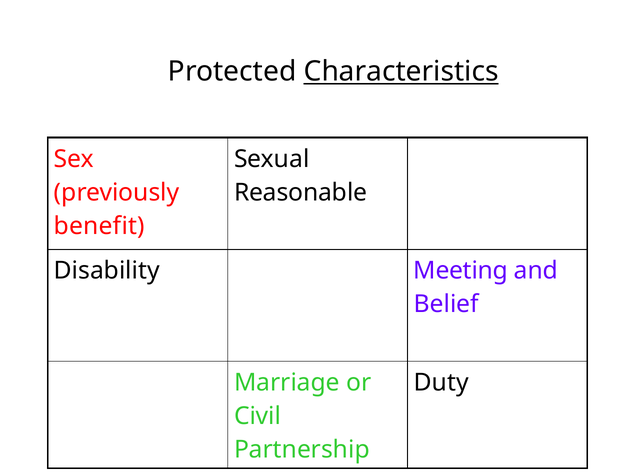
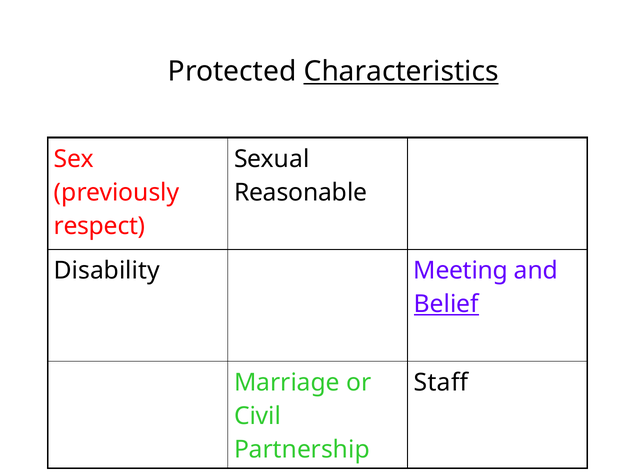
benefit: benefit -> respect (100, 226)
Belief underline: none -> present (446, 304)
Duty: Duty -> Staff (441, 383)
